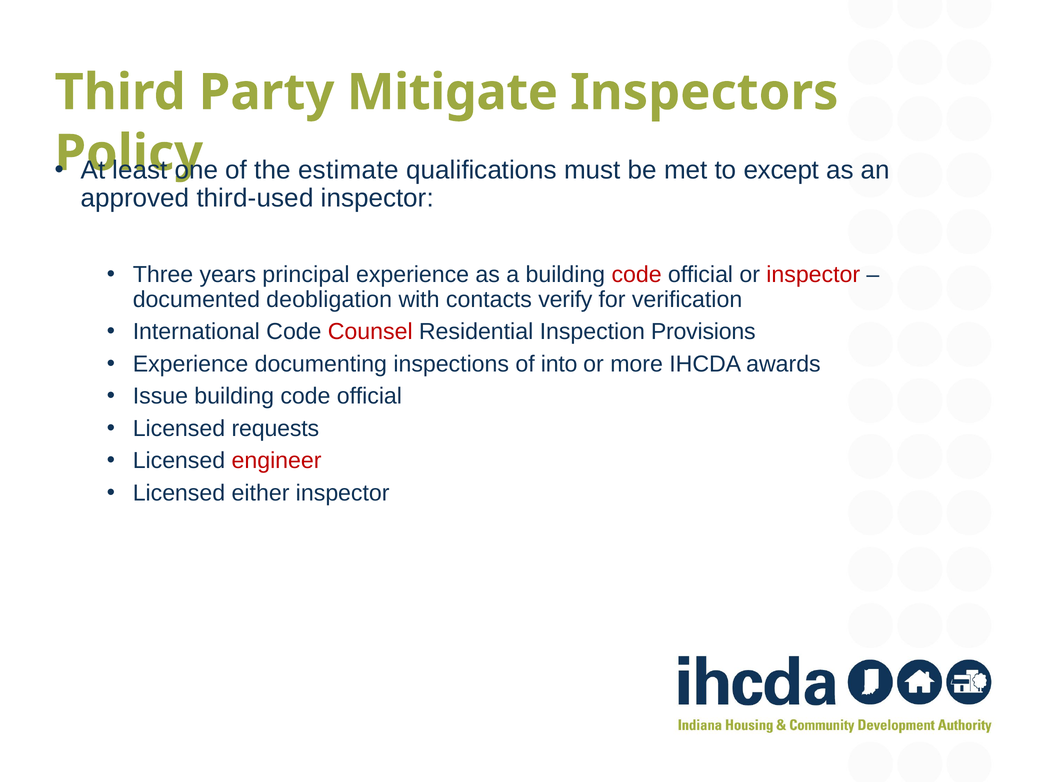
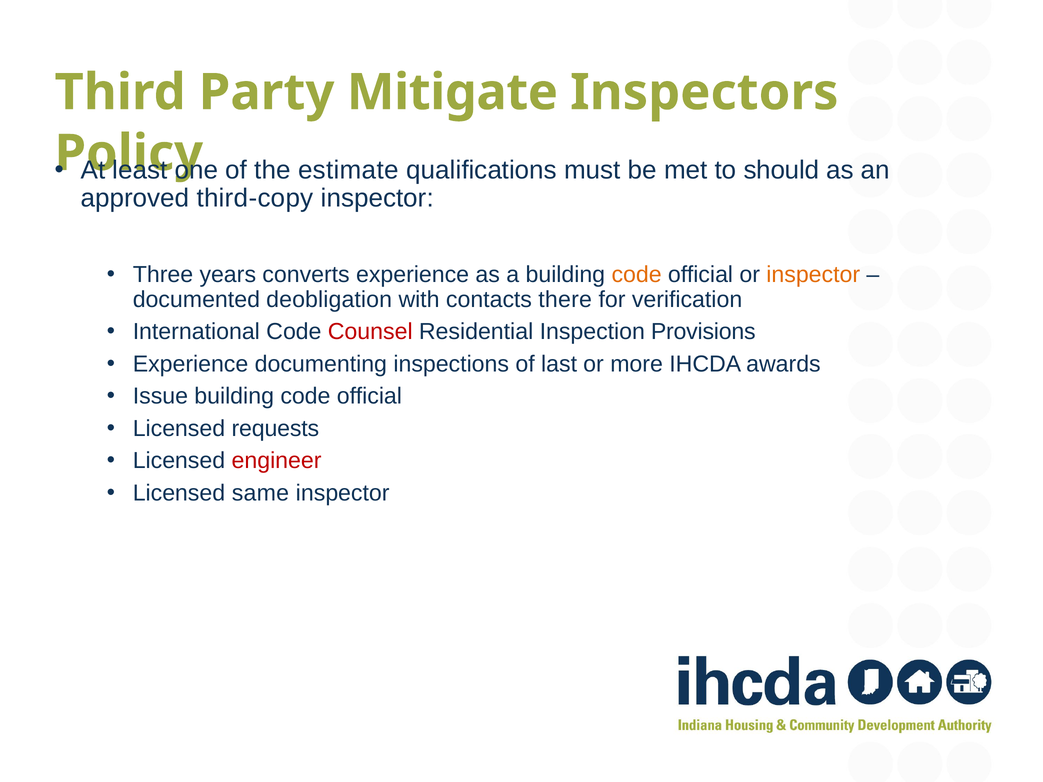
except: except -> should (781, 170)
third-used: third-used -> third-copy (255, 198)
principal: principal -> converts (306, 275)
code colour: red -> orange (637, 275)
inspector colour: red -> orange (813, 275)
verify: verify -> there (565, 300)
into: into -> last (559, 364)
either: either -> same (260, 493)
